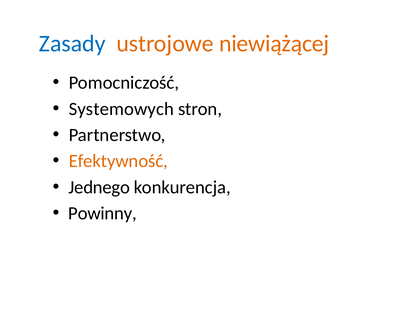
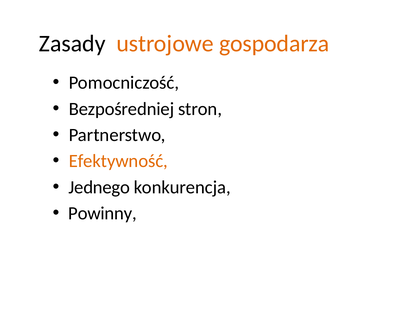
Zasady colour: blue -> black (72, 44)
niewiążącej: niewiążącej -> gospodarza (274, 44)
Systemowych: Systemowych -> Bezpośredniej (121, 109)
